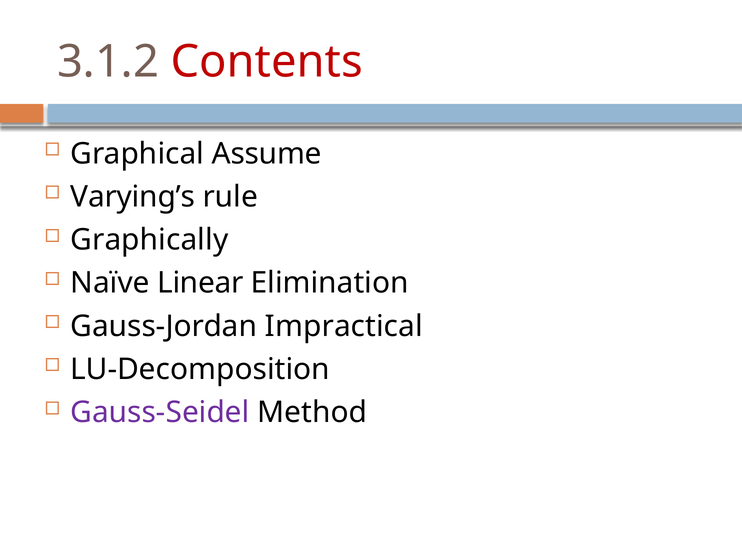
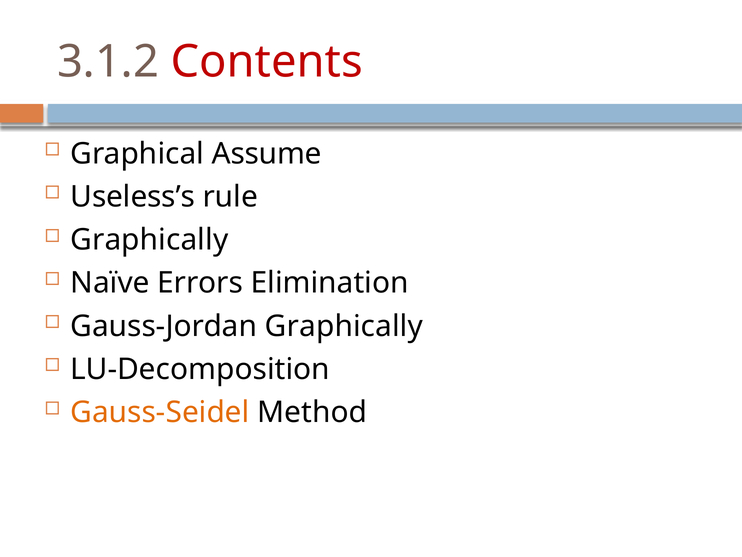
Varying’s: Varying’s -> Useless’s (133, 197)
Linear: Linear -> Errors (200, 283)
Gauss-Jordan Impractical: Impractical -> Graphically (344, 326)
Gauss-Seidel colour: purple -> orange (160, 412)
